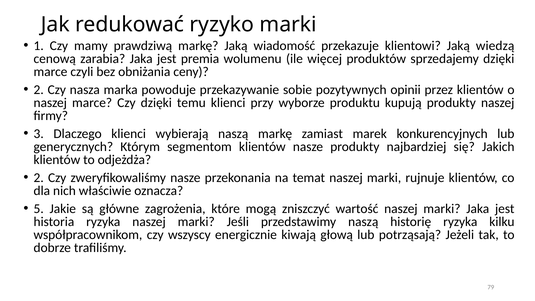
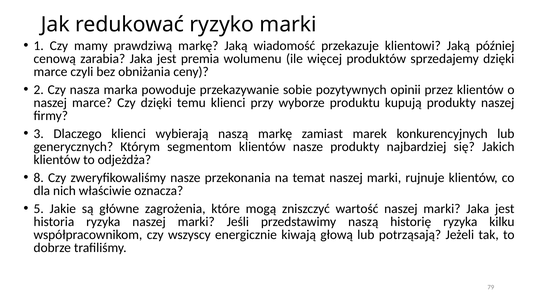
wiedzą: wiedzą -> później (495, 46)
2: 2 -> 8 (39, 178)
